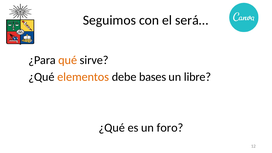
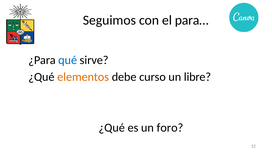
será…: será… -> para… (192, 20)
qué colour: orange -> blue (68, 60)
bases: bases -> curso (153, 77)
